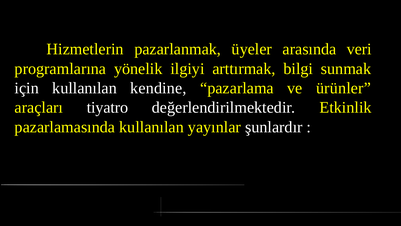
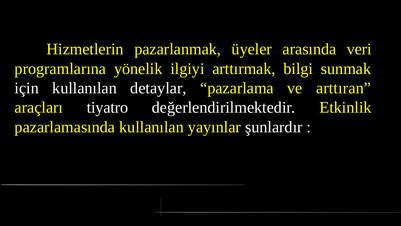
kendine: kendine -> detaylar (158, 88)
ürünler: ürünler -> arttıran (344, 88)
